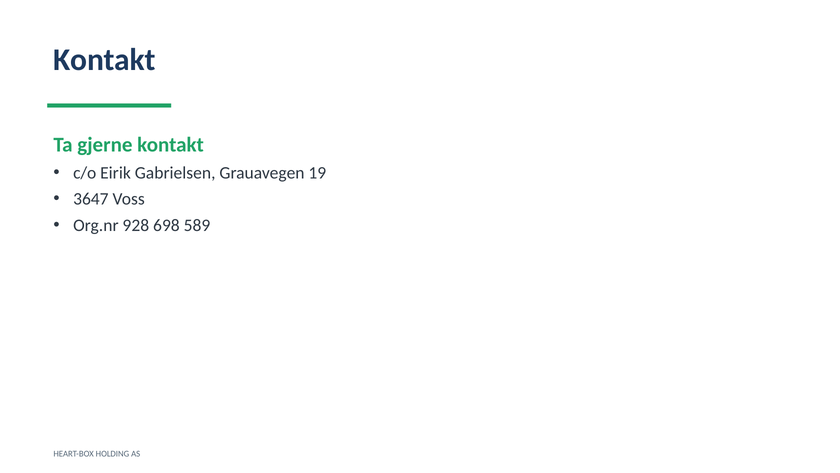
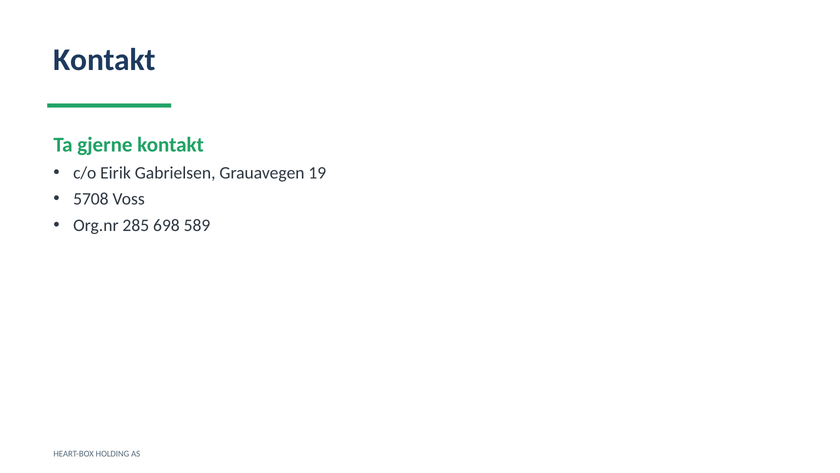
3647: 3647 -> 5708 (91, 199)
928: 928 -> 285 (136, 225)
